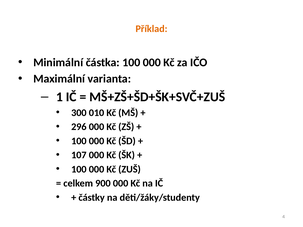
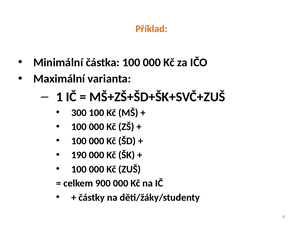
300 010: 010 -> 100 (96, 113)
296: 296 -> 100 (79, 127)
107: 107 -> 190 (79, 155)
